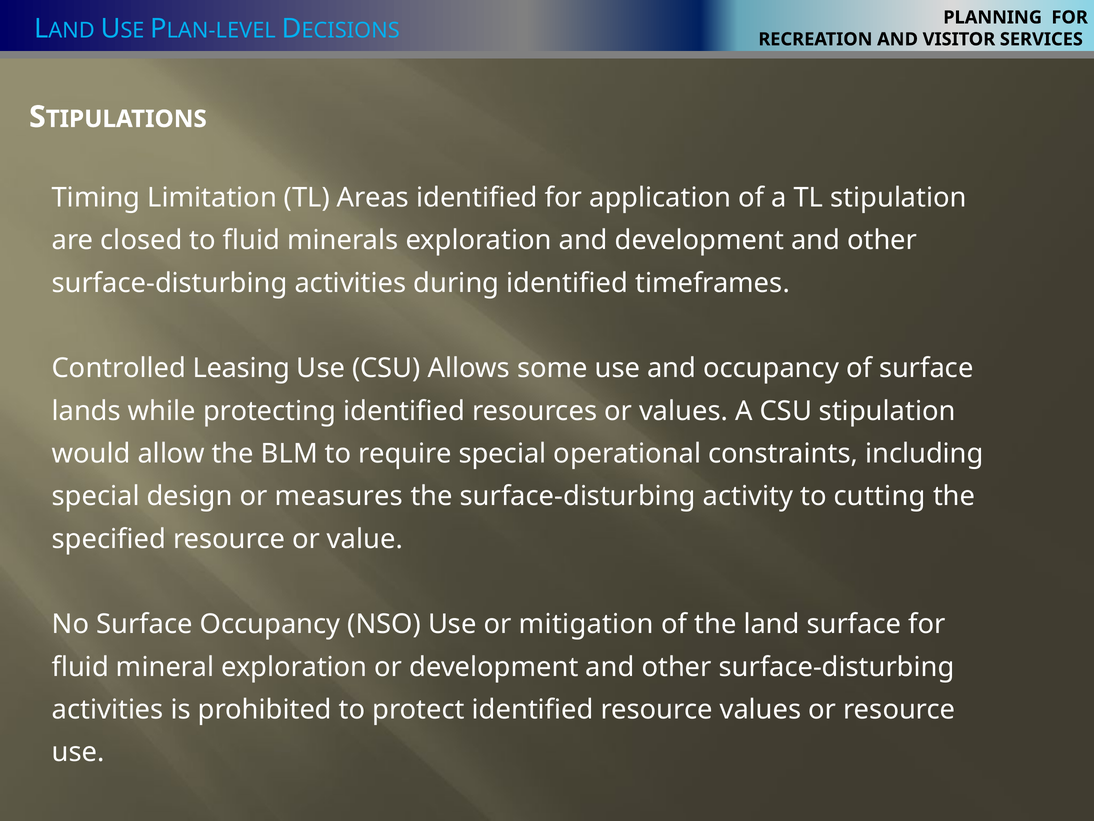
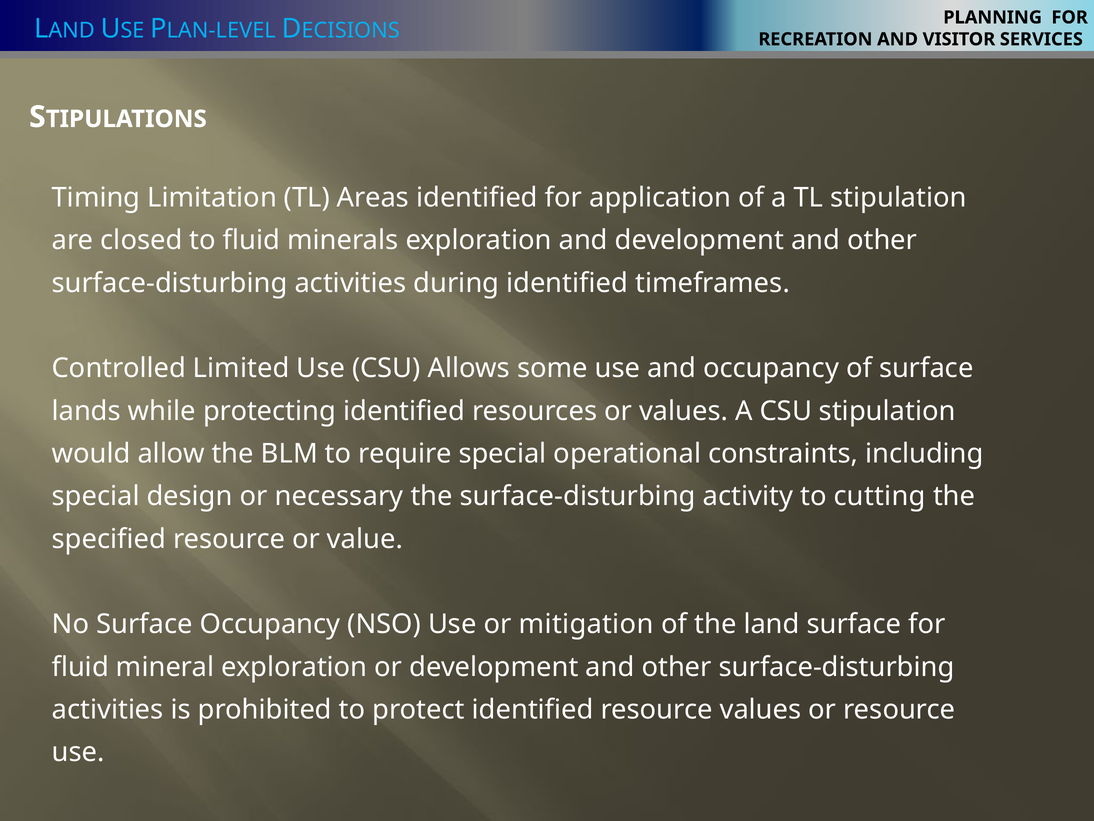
Leasing: Leasing -> Limited (241, 368)
measures: measures -> necessary (339, 496)
